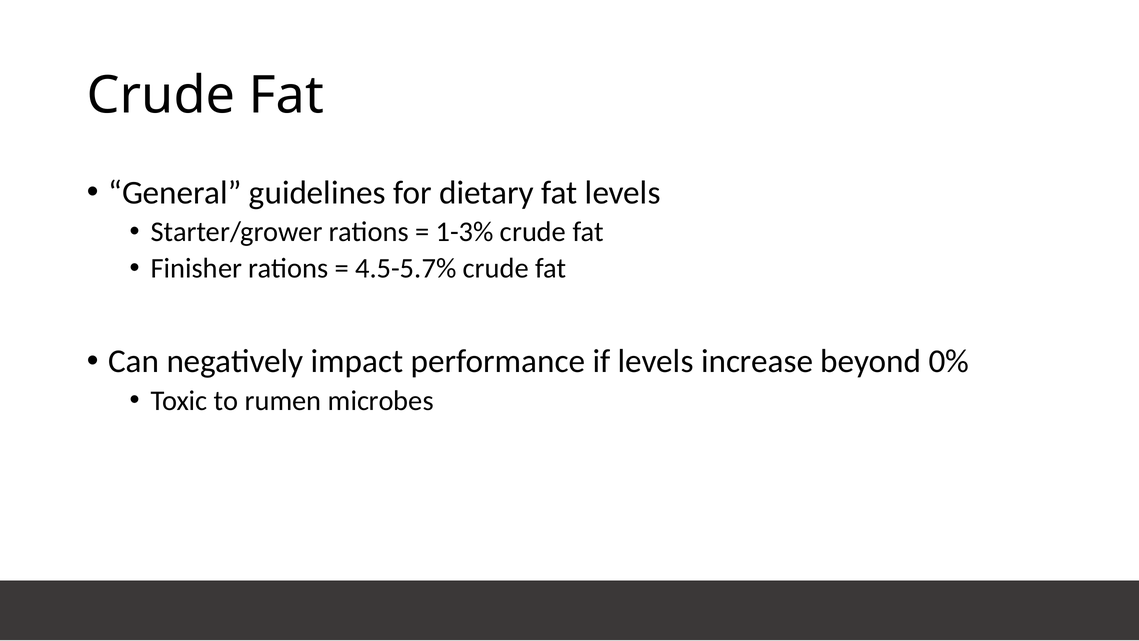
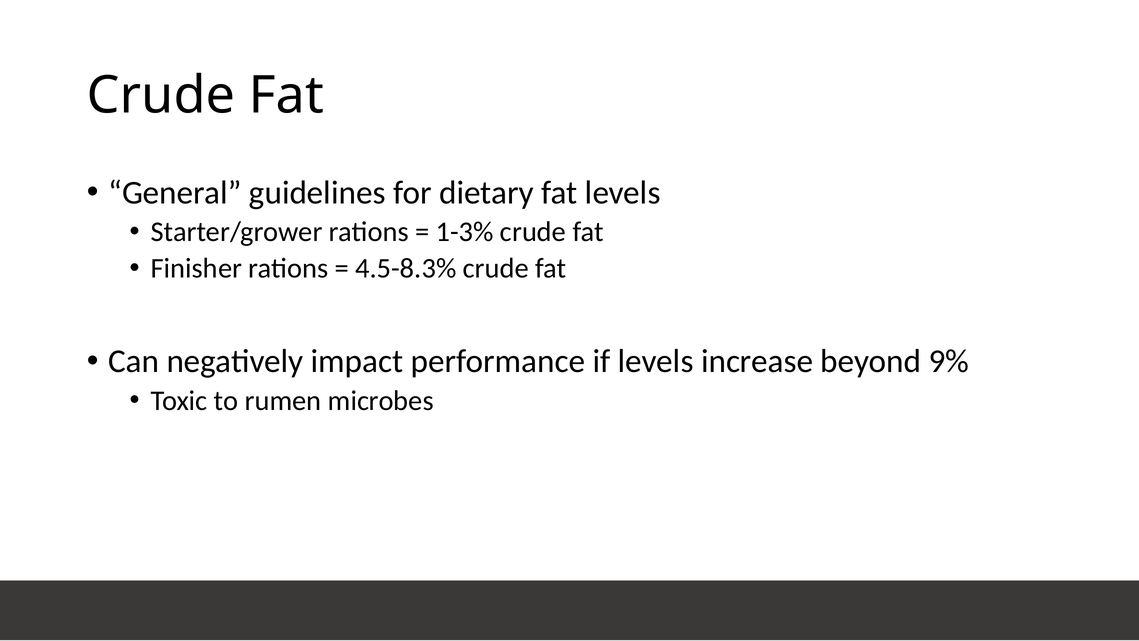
4.5-5.7%: 4.5-5.7% -> 4.5-8.3% (406, 268)
0%: 0% -> 9% (949, 361)
